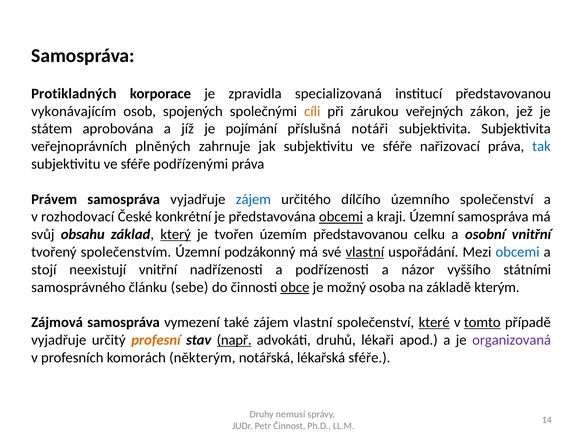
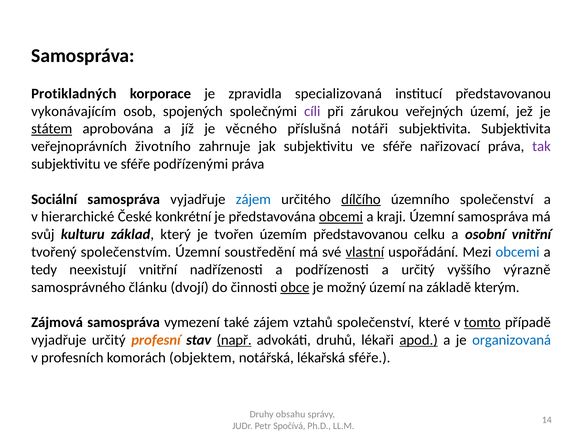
cíli colour: orange -> purple (312, 111)
veřejných zákon: zákon -> území (490, 111)
státem underline: none -> present (52, 129)
pojímání: pojímání -> věcného (251, 129)
plněných: plněných -> životního (163, 146)
tak colour: blue -> purple (541, 146)
Právem: Právem -> Sociální (54, 199)
dílčího underline: none -> present (361, 199)
rozhodovací: rozhodovací -> hierarchické (78, 217)
obsahu: obsahu -> kulturu (83, 235)
který underline: present -> none (176, 235)
podzákonný: podzákonný -> soustředění (260, 252)
stojí: stojí -> tedy (44, 270)
a názor: názor -> určitý (418, 270)
státními: státními -> výrazně (527, 270)
sebe: sebe -> dvojí (190, 287)
možný osoba: osoba -> území (387, 287)
zájem vlastní: vlastní -> vztahů (313, 323)
které underline: present -> none (434, 323)
apod underline: none -> present (419, 340)
organizovaná colour: purple -> blue (512, 340)
některým: některým -> objektem (202, 358)
nemusí: nemusí -> obsahu (291, 415)
Činnost: Činnost -> Spočívá (289, 426)
